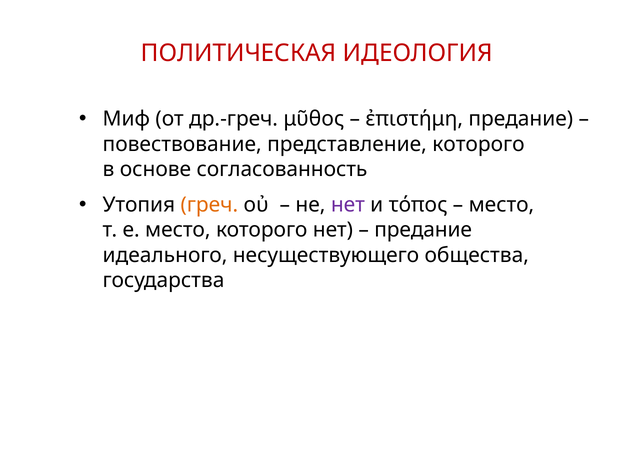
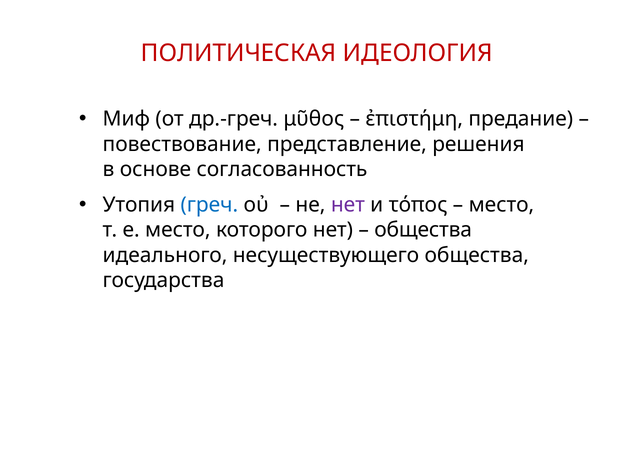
представление которого: которого -> решения (478, 144)
греч colour: orange -> blue (209, 205)
предание: предание -> общества (423, 230)
